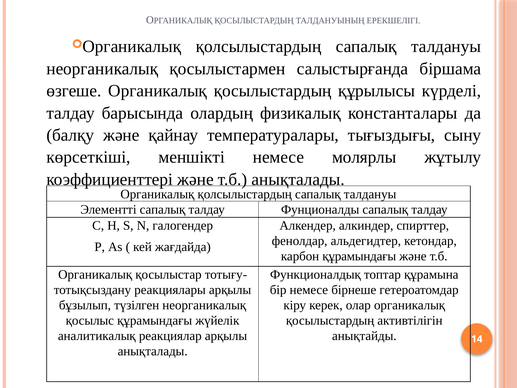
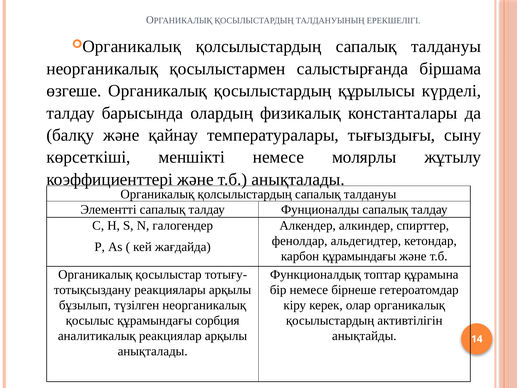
жүйелік: жүйелік -> сорбция (217, 320)
